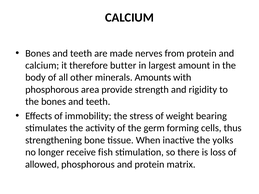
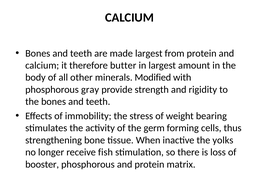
made nerves: nerves -> largest (149, 53)
Amounts: Amounts -> Modified (153, 78)
area: area -> gray (90, 90)
allowed: allowed -> booster (42, 165)
